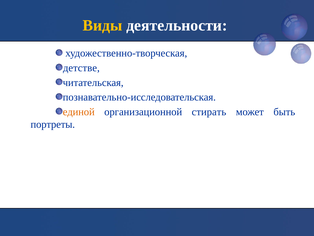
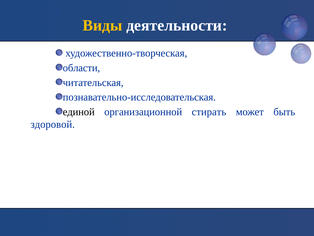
детстве: детстве -> области (81, 68)
единой colour: orange -> black (79, 112)
портреты: портреты -> здоровой (53, 124)
